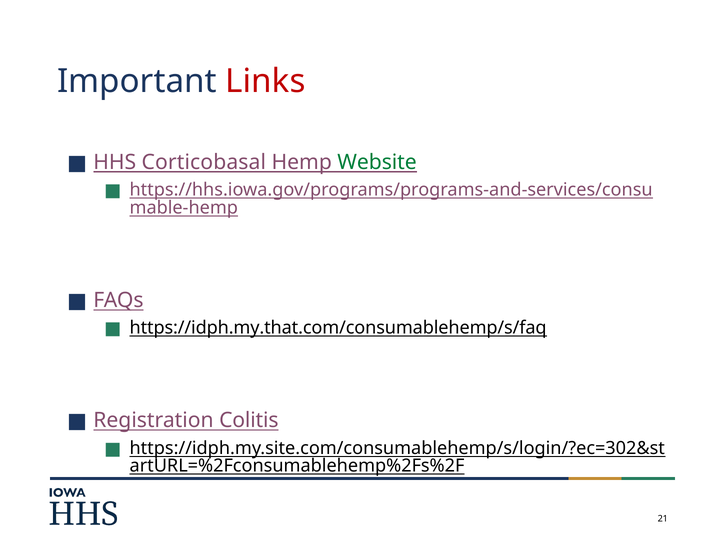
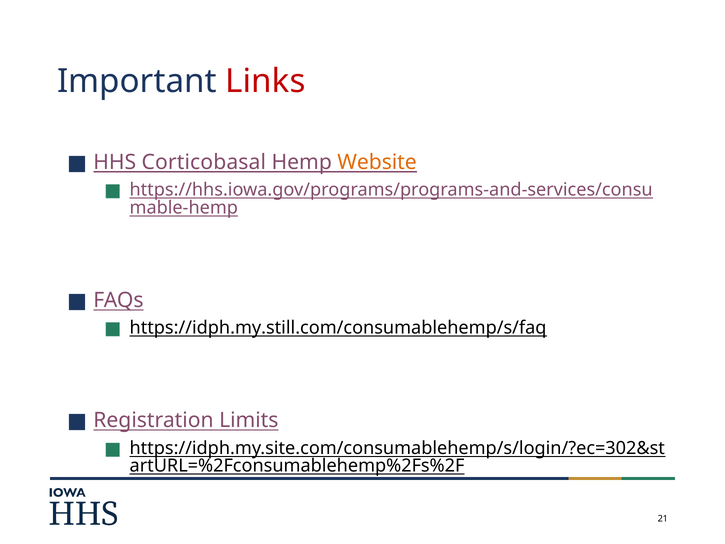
Website colour: green -> orange (377, 162)
https://idph.my.that.com/consumablehemp/s/faq: https://idph.my.that.com/consumablehemp/s/faq -> https://idph.my.still.com/consumablehemp/s/faq (338, 328)
Colitis: Colitis -> Limits (249, 420)
